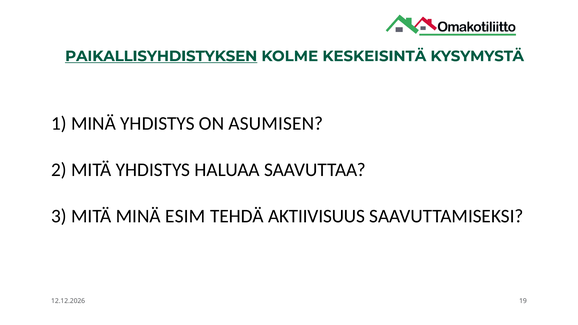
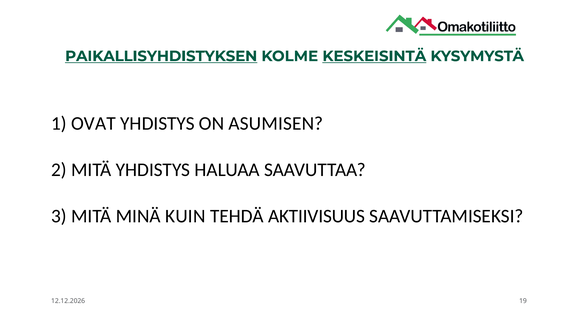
KESKEISINTÄ underline: none -> present (374, 56)
1 MINÄ: MINÄ -> OVAT (93, 124)
ESIM: ESIM -> KUIN (185, 216)
